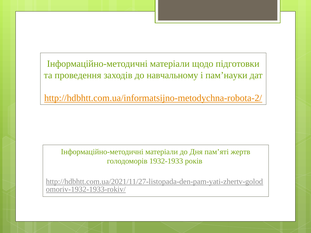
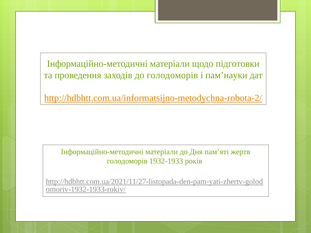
до навчальному: навчальному -> голодоморів (172, 75)
